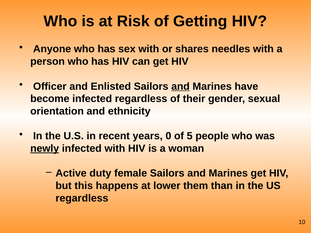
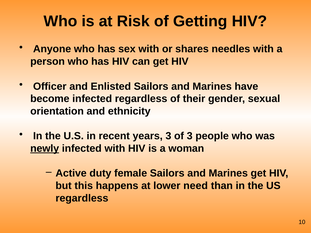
and underline: present -> none (180, 86)
years 0: 0 -> 3 (168, 136)
of 5: 5 -> 3 (190, 136)
them: them -> need (196, 186)
